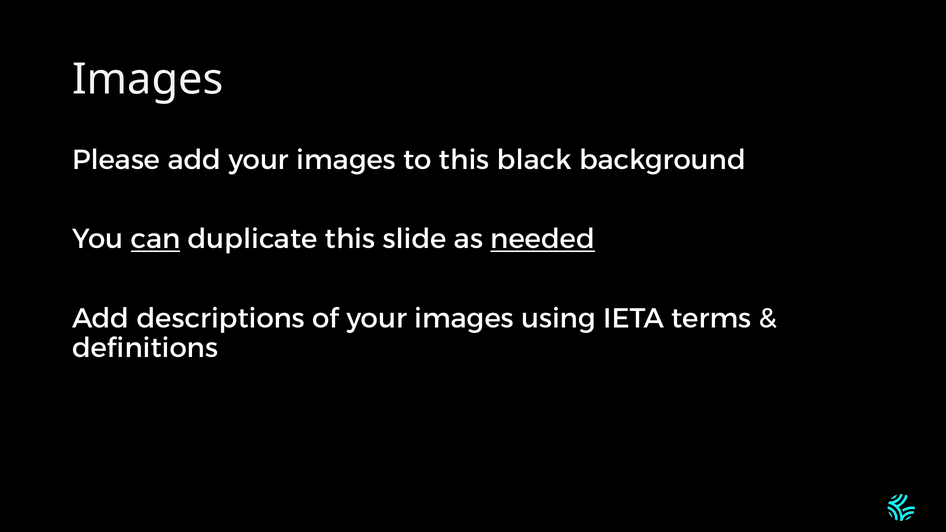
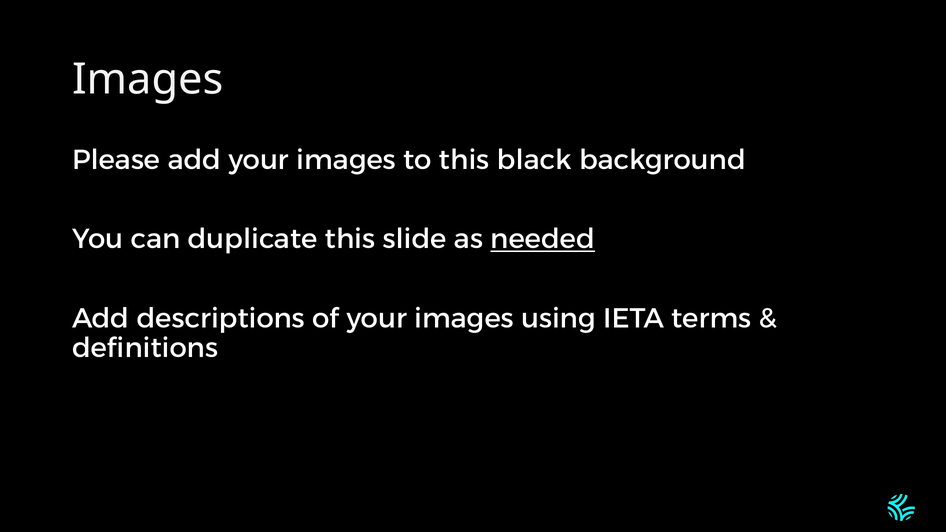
can underline: present -> none (156, 239)
